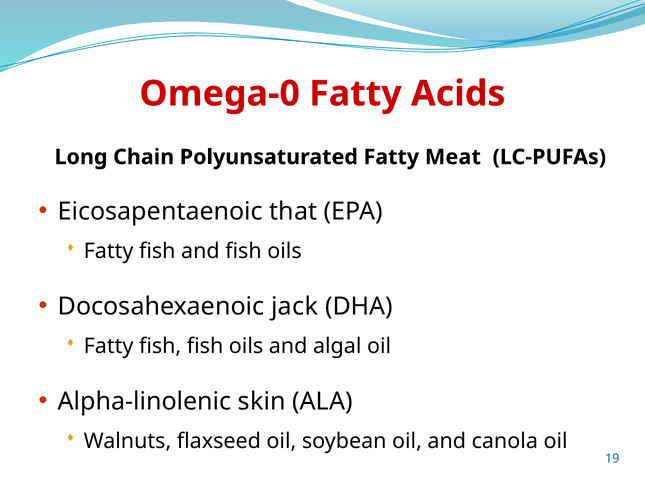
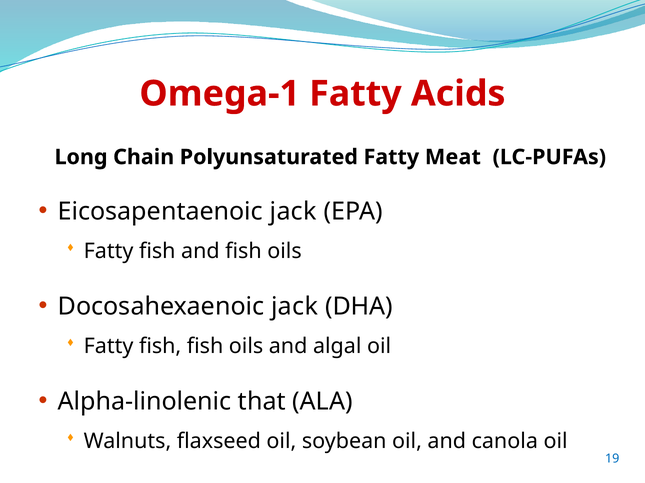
Omega-0: Omega-0 -> Omega-1 (220, 94)
Eicosapentaenoic that: that -> jack (293, 212)
skin: skin -> that (262, 402)
